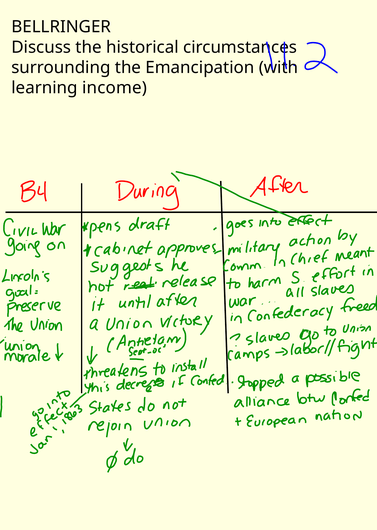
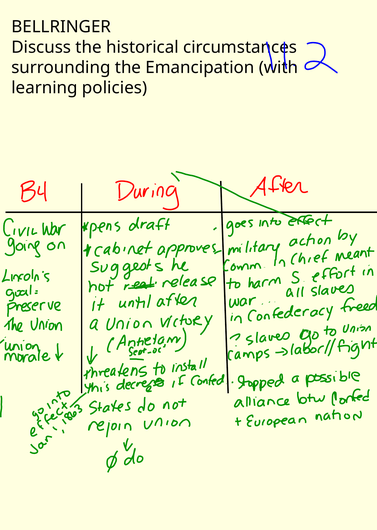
income: income -> policies (115, 88)
